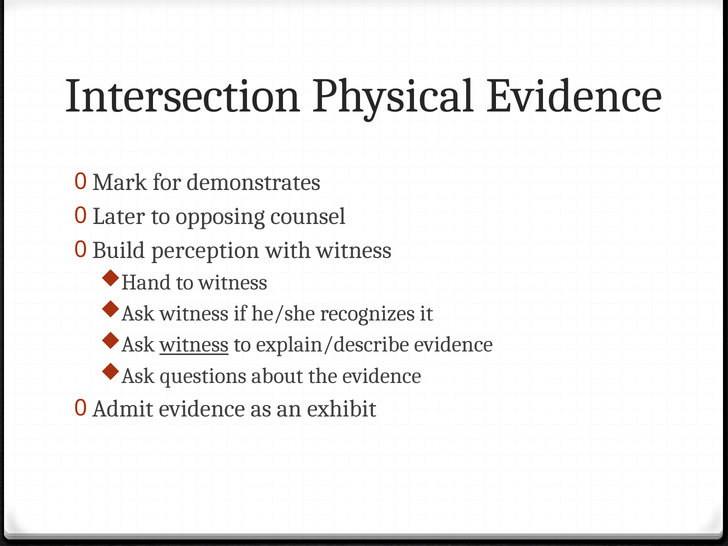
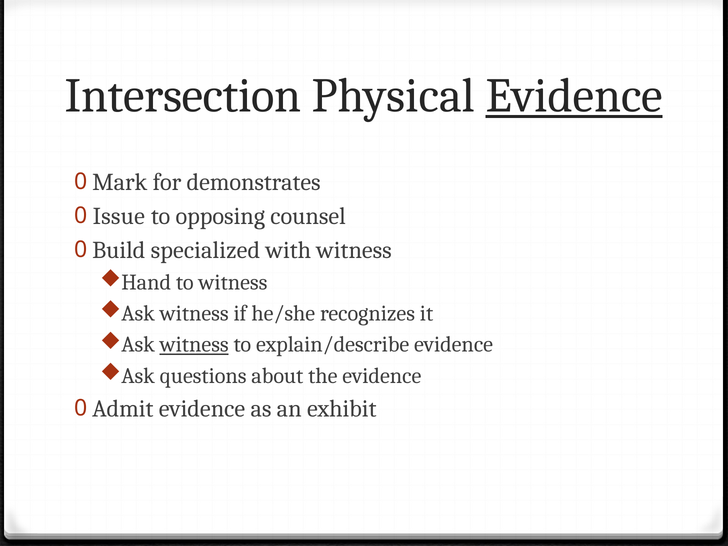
Evidence underline: none -> present (574, 96)
Later: Later -> Issue (119, 216)
perception: perception -> specialized (205, 250)
